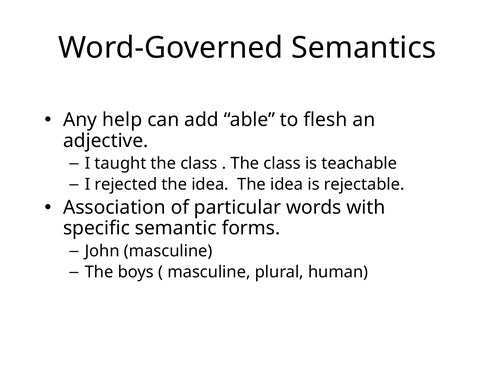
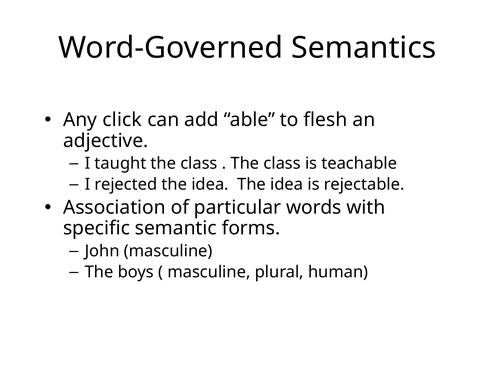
help: help -> click (122, 120)
